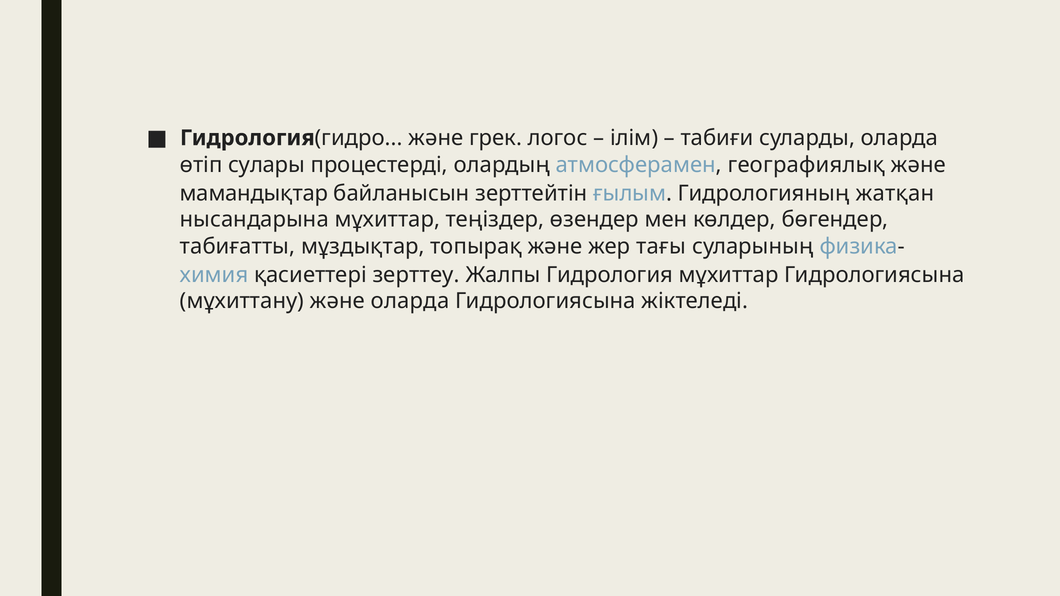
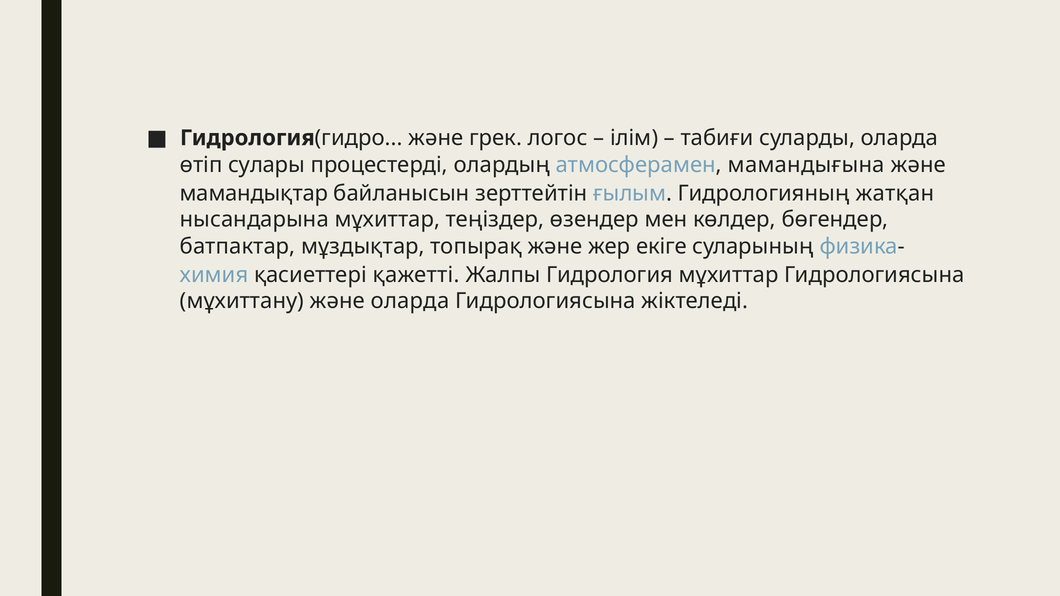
географиялық: географиялық -> мамандығына (806, 165)
табиғатты: табиғатты -> батпактар (238, 247)
тағы: тағы -> екіге (661, 247)
зерттеу: зерттеу -> қажетті (416, 275)
